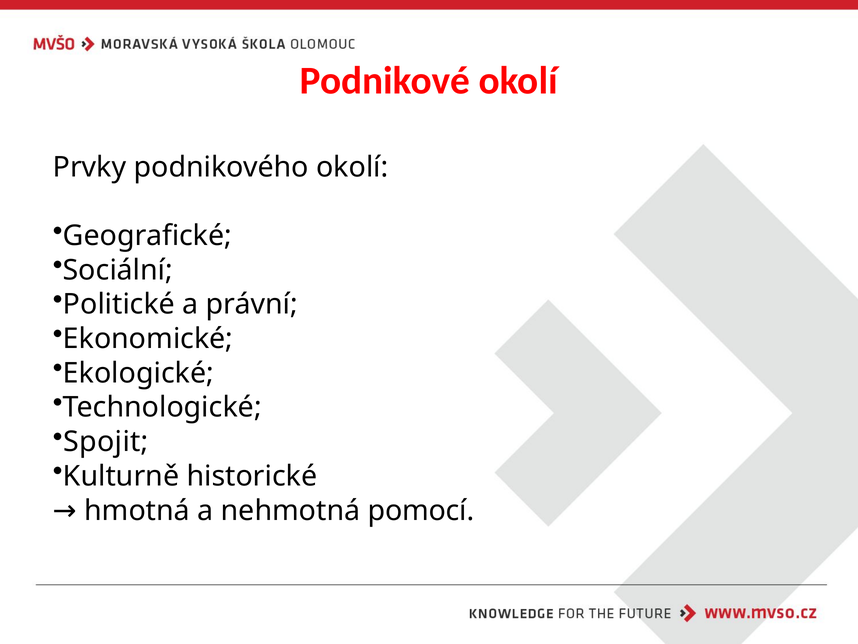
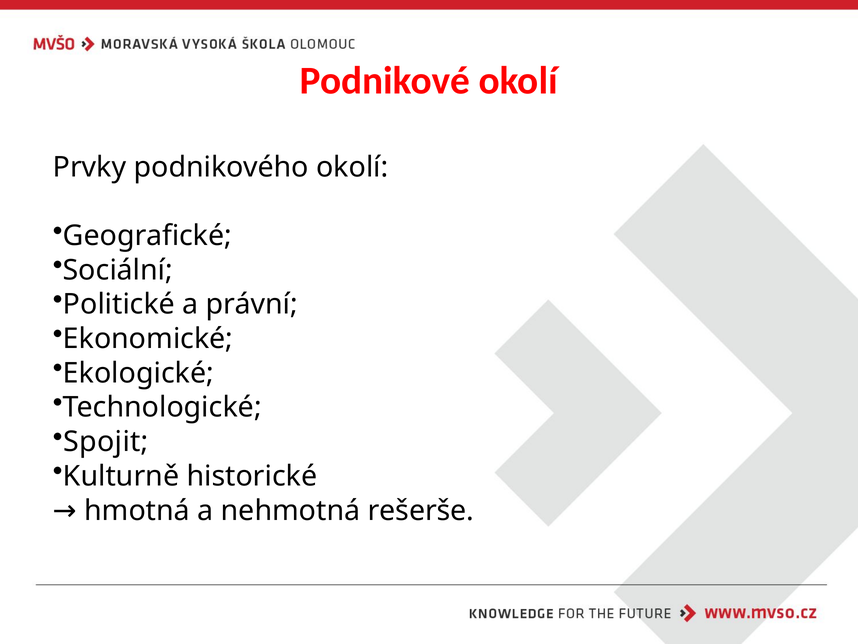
pomocí: pomocí -> rešerše (421, 510)
